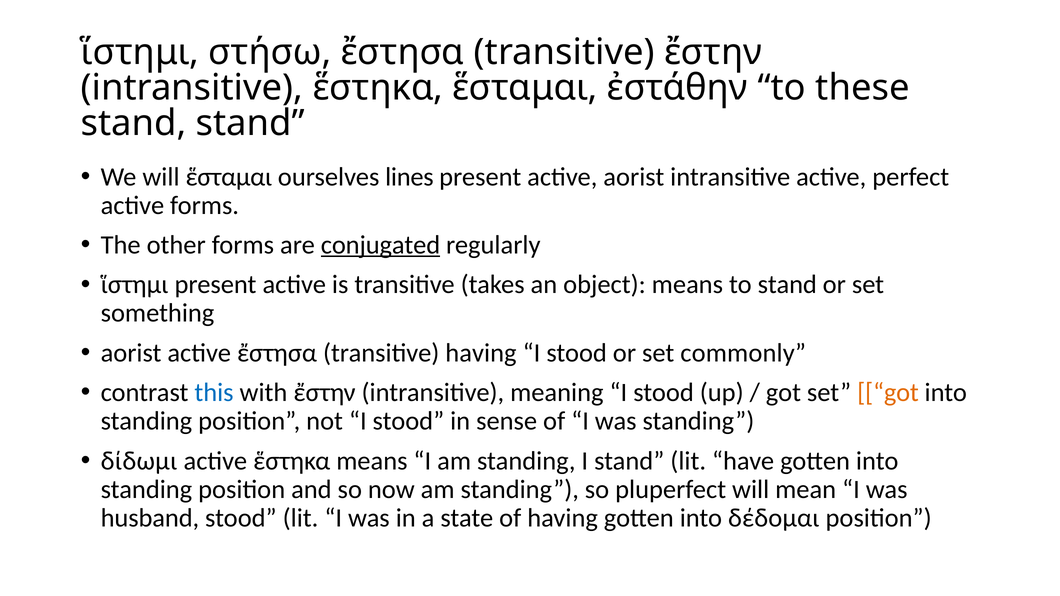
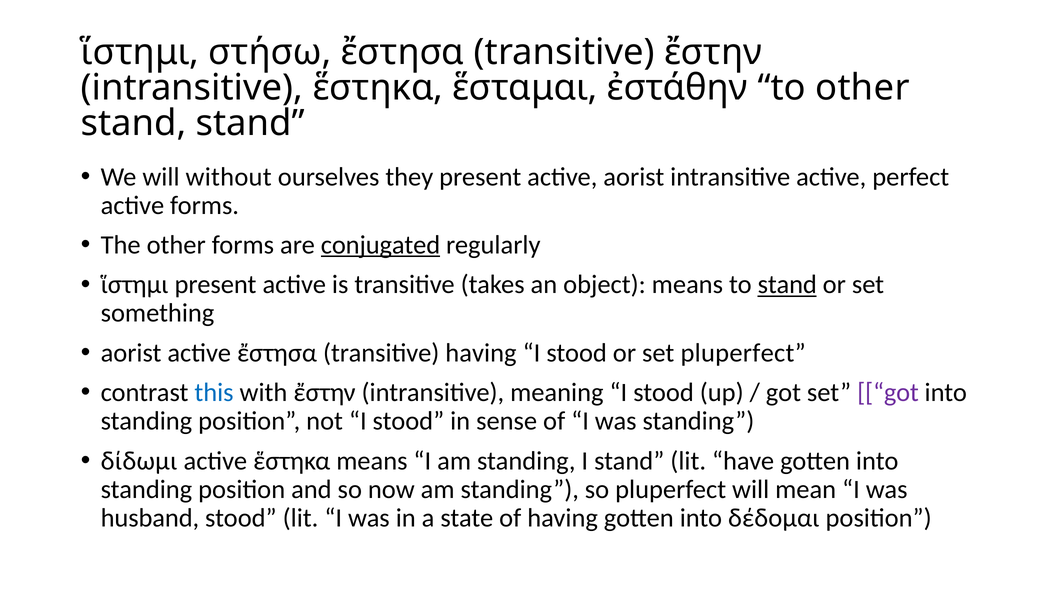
to these: these -> other (862, 88)
will ἕσταμαι: ἕσταμαι -> without (229, 177)
lines: lines -> they (409, 177)
stand underline: none -> present (787, 285)
set commonly: commonly -> pluperfect (743, 353)
got colour: orange -> purple (888, 393)
